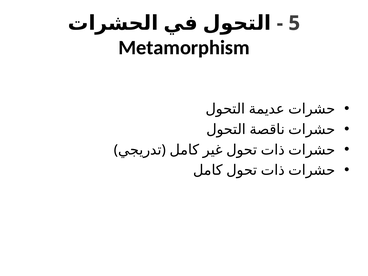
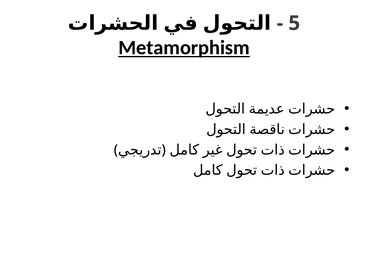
Metamorphism underline: none -> present (184, 48)
